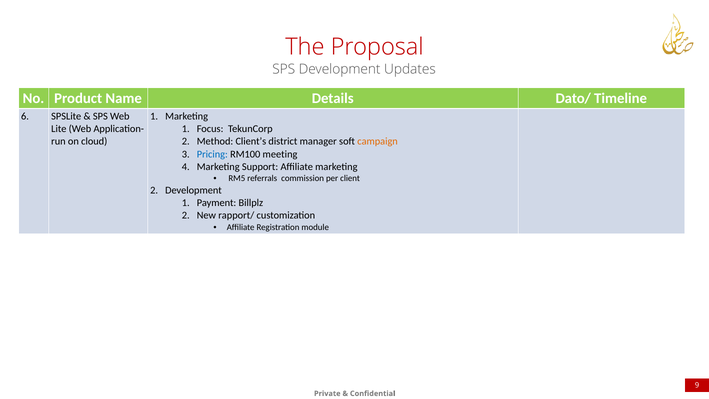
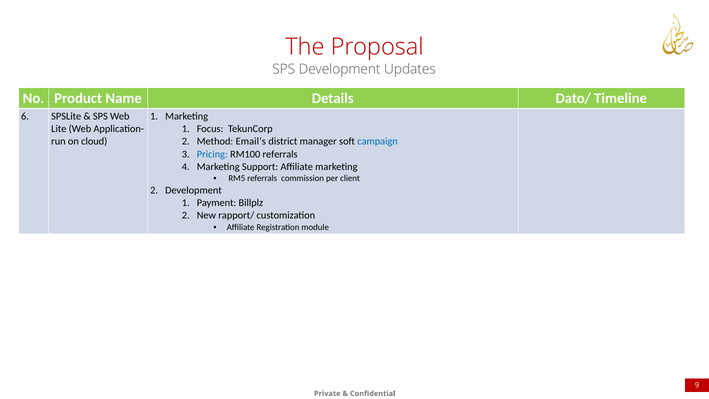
Client’s: Client’s -> Email’s (251, 141)
campaign colour: orange -> blue (378, 141)
RM100 meeting: meeting -> referrals (280, 154)
